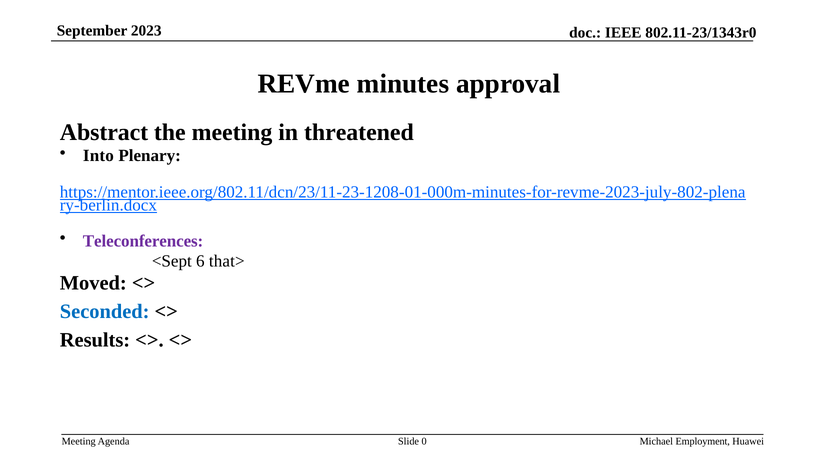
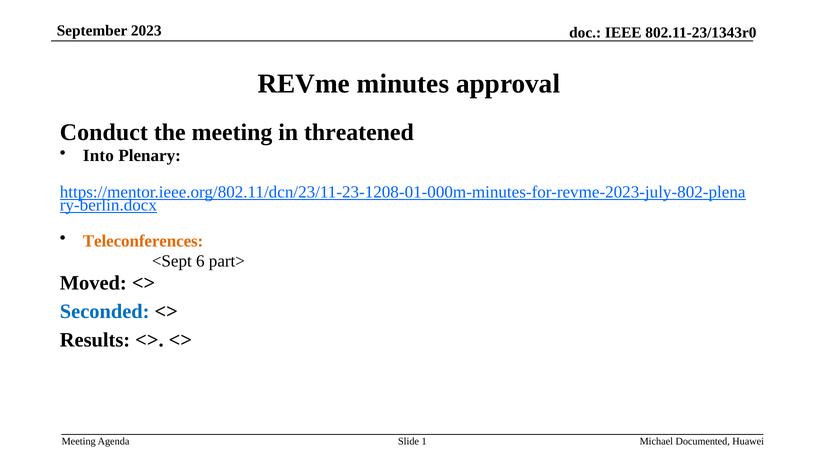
Abstract: Abstract -> Conduct (104, 133)
Teleconferences colour: purple -> orange (143, 241)
that>: that> -> part> (227, 261)
0: 0 -> 1 (424, 441)
Employment: Employment -> Documented (703, 441)
